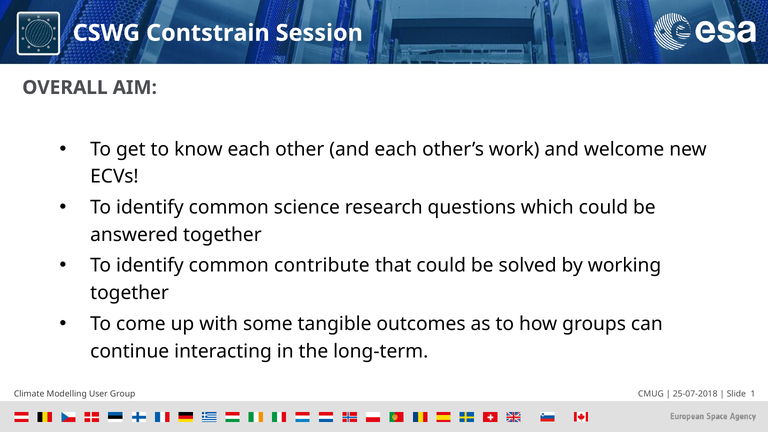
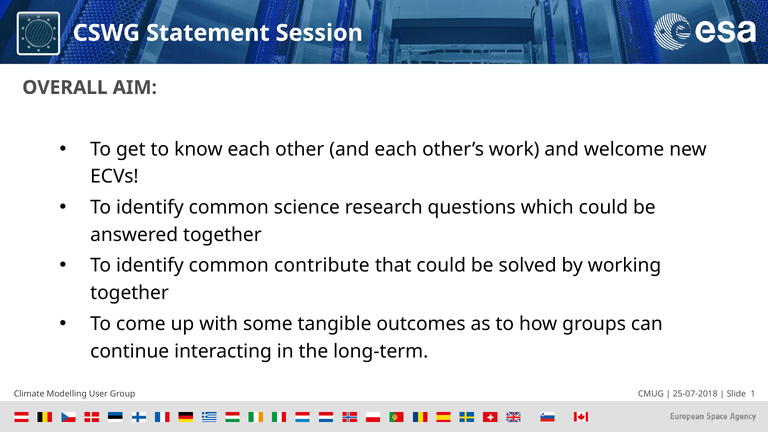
Contstrain: Contstrain -> Statement (208, 33)
